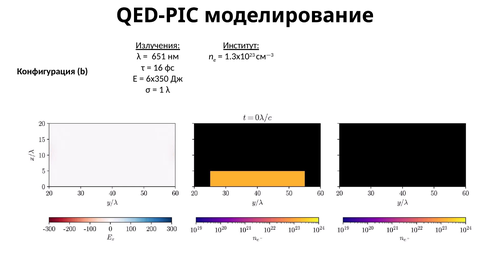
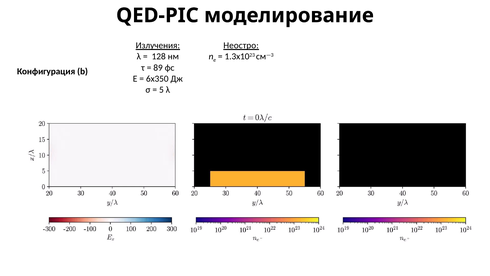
Институт: Институт -> Неостро (241, 46)
651: 651 -> 128 (159, 57)
16: 16 -> 89 (158, 68)
1: 1 -> 5 (161, 90)
